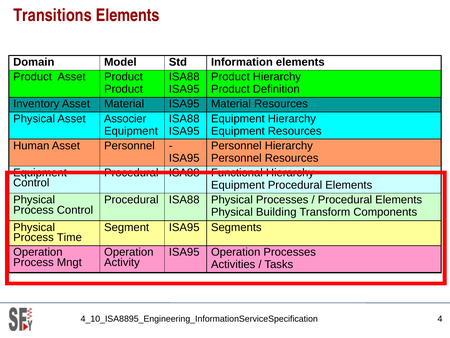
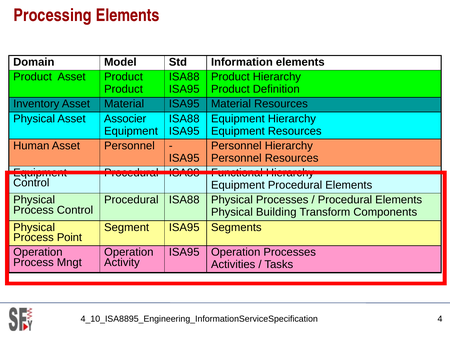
Transitions: Transitions -> Processing (53, 15)
Time: Time -> Point (69, 237)
